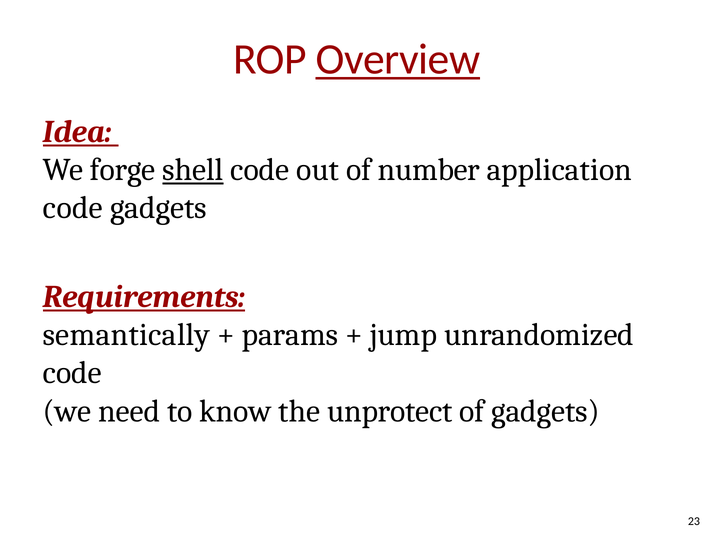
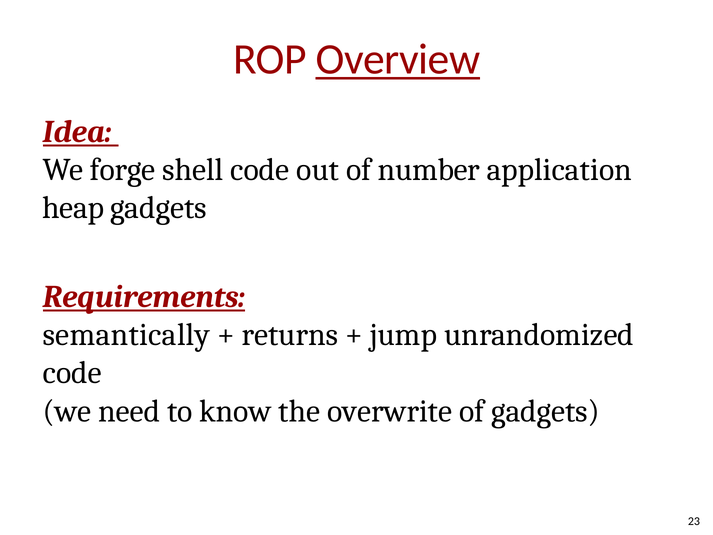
shell underline: present -> none (193, 170)
code: code -> heap (73, 208)
params: params -> returns (290, 335)
unprotect: unprotect -> overwrite (390, 411)
